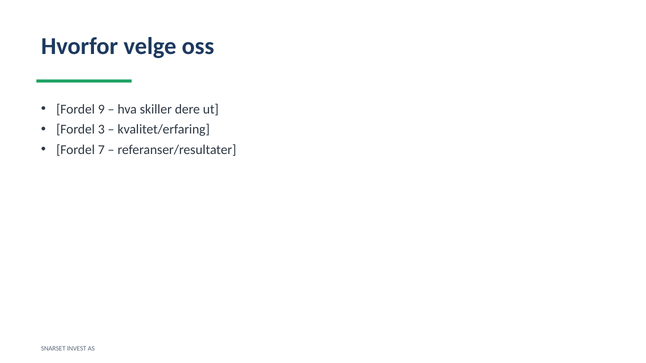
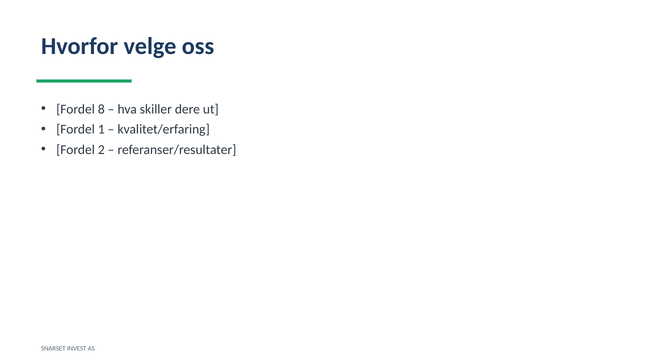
9: 9 -> 8 (101, 109)
3: 3 -> 1 (101, 130)
7: 7 -> 2 (101, 150)
